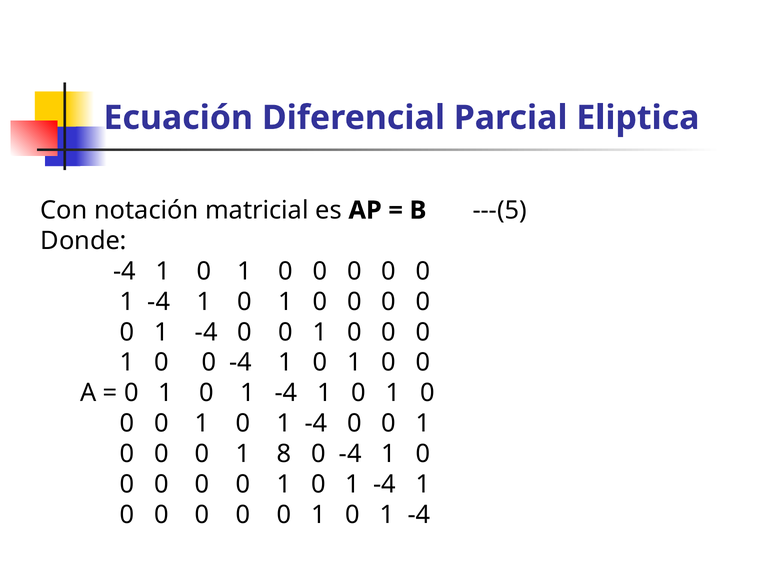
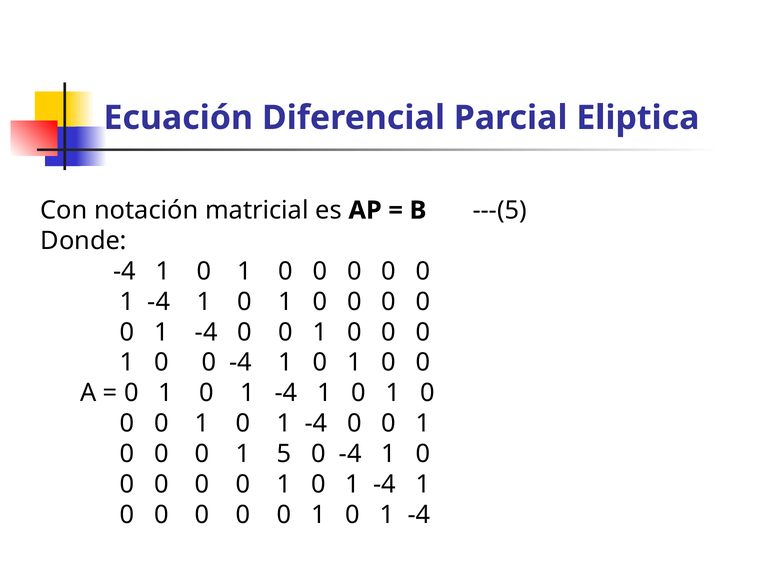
8: 8 -> 5 (284, 454)
